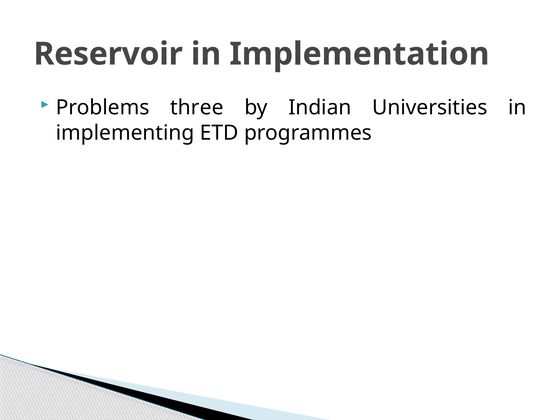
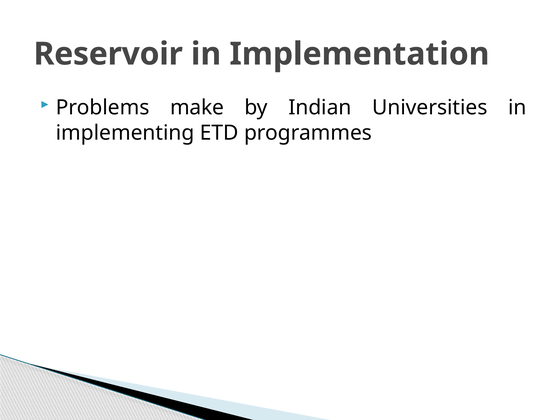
three: three -> make (197, 108)
